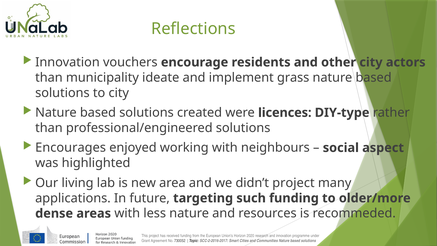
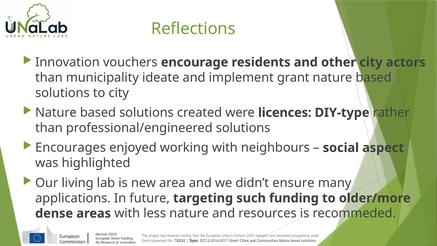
implement grass: grass -> grant (293, 77)
didn’t project: project -> ensure (293, 183)
